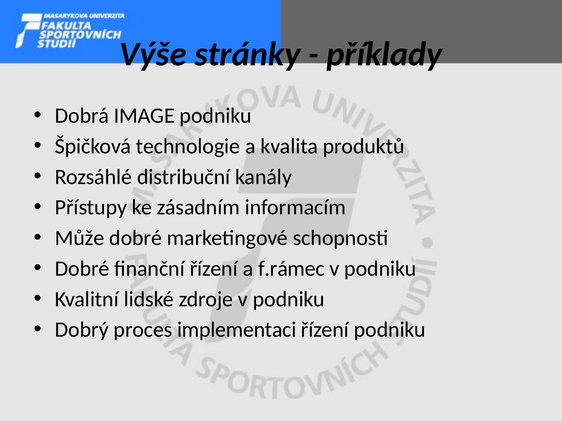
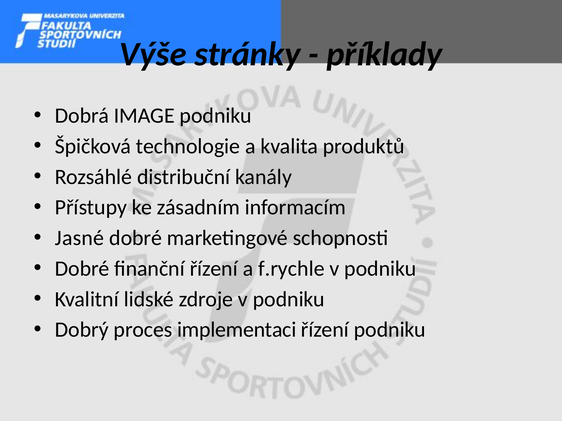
Může: Může -> Jasné (79, 238)
f.rámec: f.rámec -> f.rychle (291, 269)
